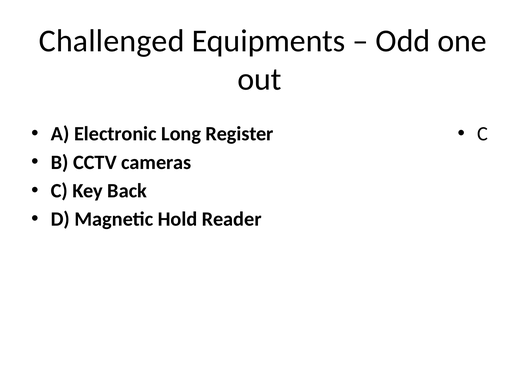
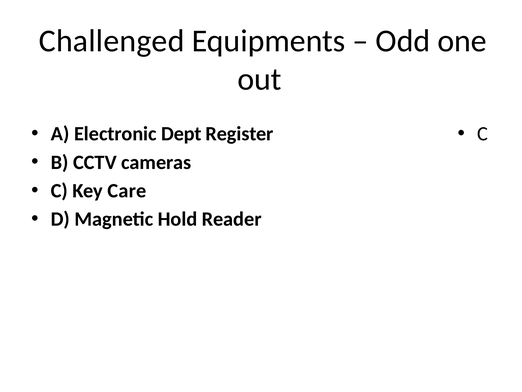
Long: Long -> Dept (181, 134)
Back: Back -> Care (127, 191)
